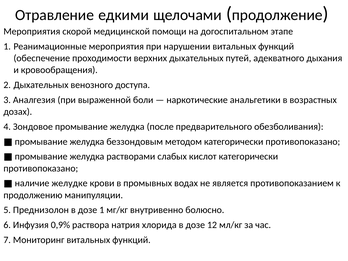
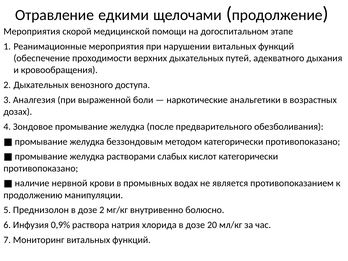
желудке: желудке -> нервной (70, 183)
дозе 1: 1 -> 2 (102, 210)
12: 12 -> 20 (212, 225)
